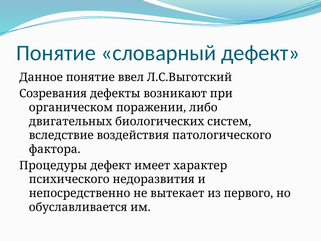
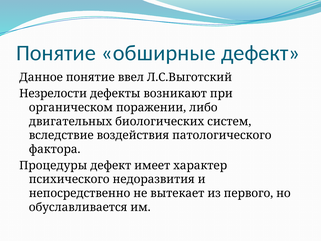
словарный: словарный -> обширные (158, 53)
Созревания: Созревания -> Незрелости (53, 93)
